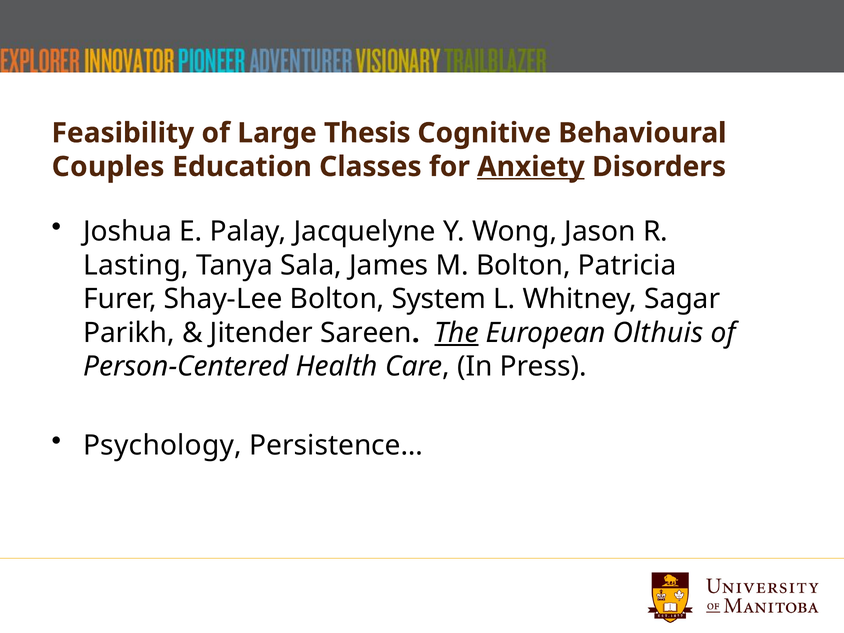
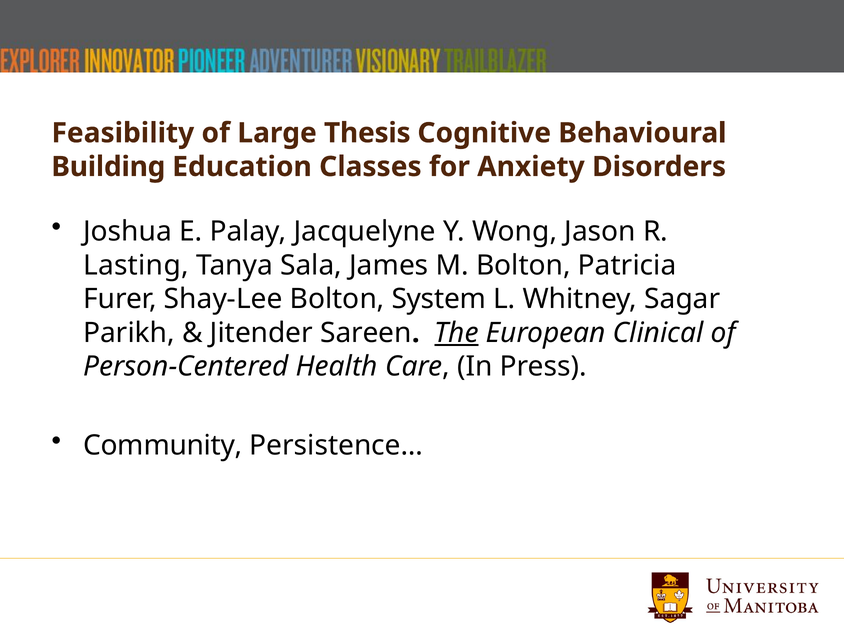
Couples: Couples -> Building (108, 167)
Anxiety underline: present -> none (531, 167)
Olthuis: Olthuis -> Clinical (658, 333)
Psychology: Psychology -> Community (163, 445)
